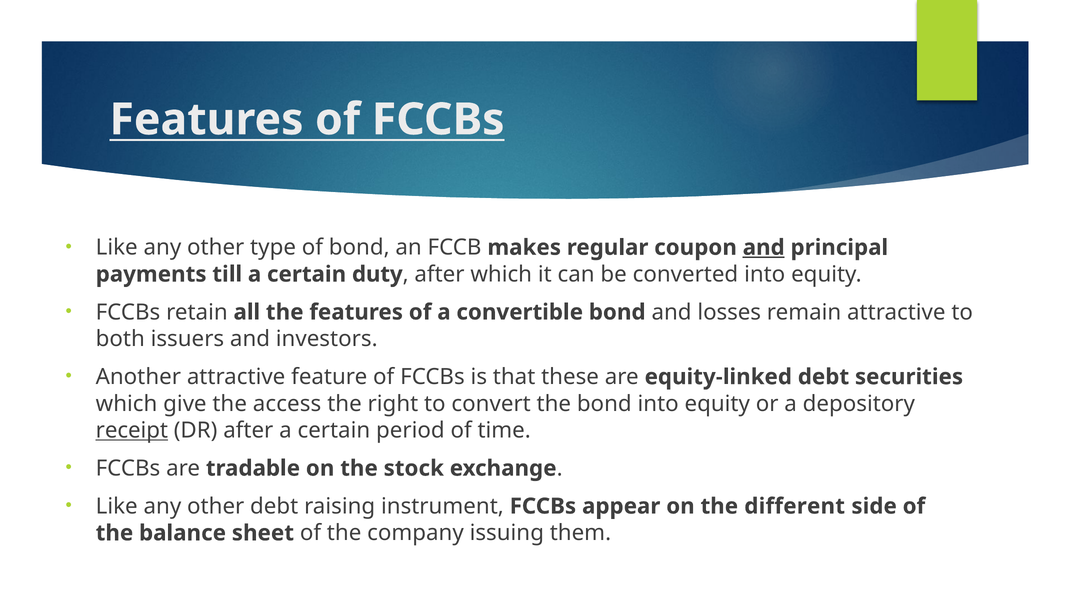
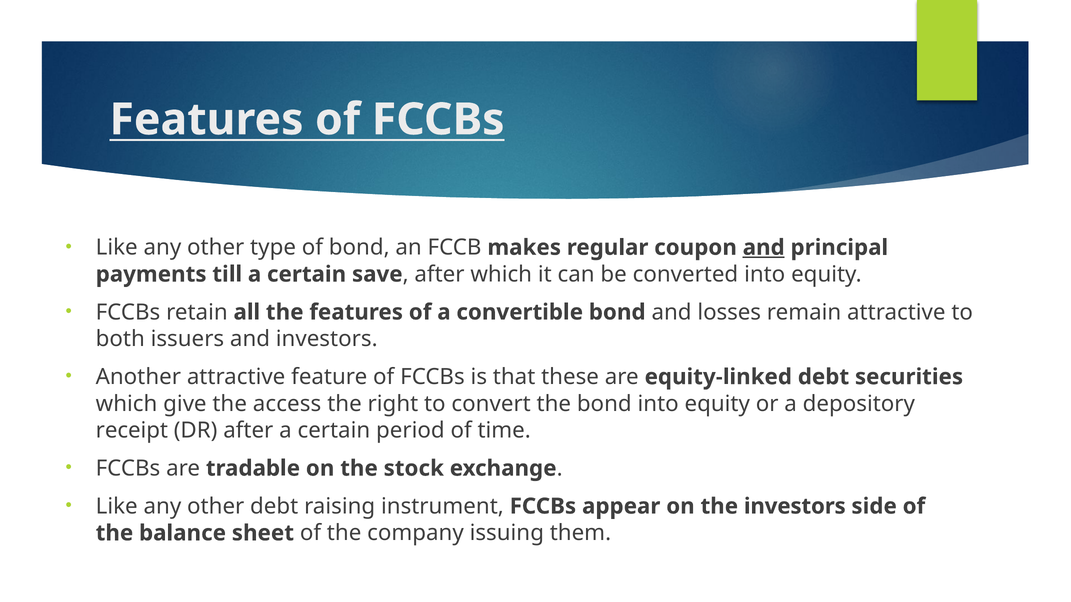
duty: duty -> save (377, 274)
receipt underline: present -> none (132, 431)
the different: different -> investors (795, 507)
